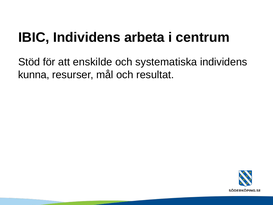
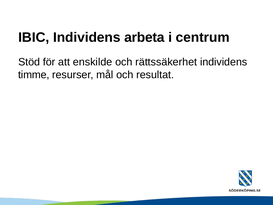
systematiska: systematiska -> rättssäkerhet (166, 62)
kunna: kunna -> timme (34, 75)
